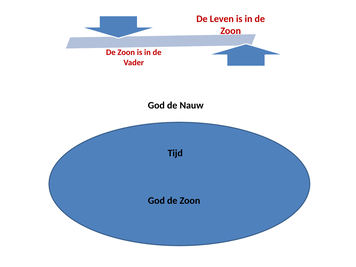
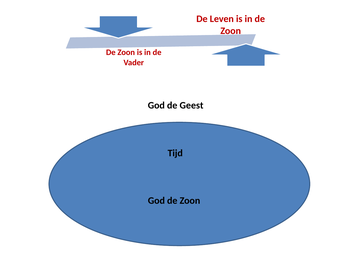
Nauw: Nauw -> Geest (192, 105)
